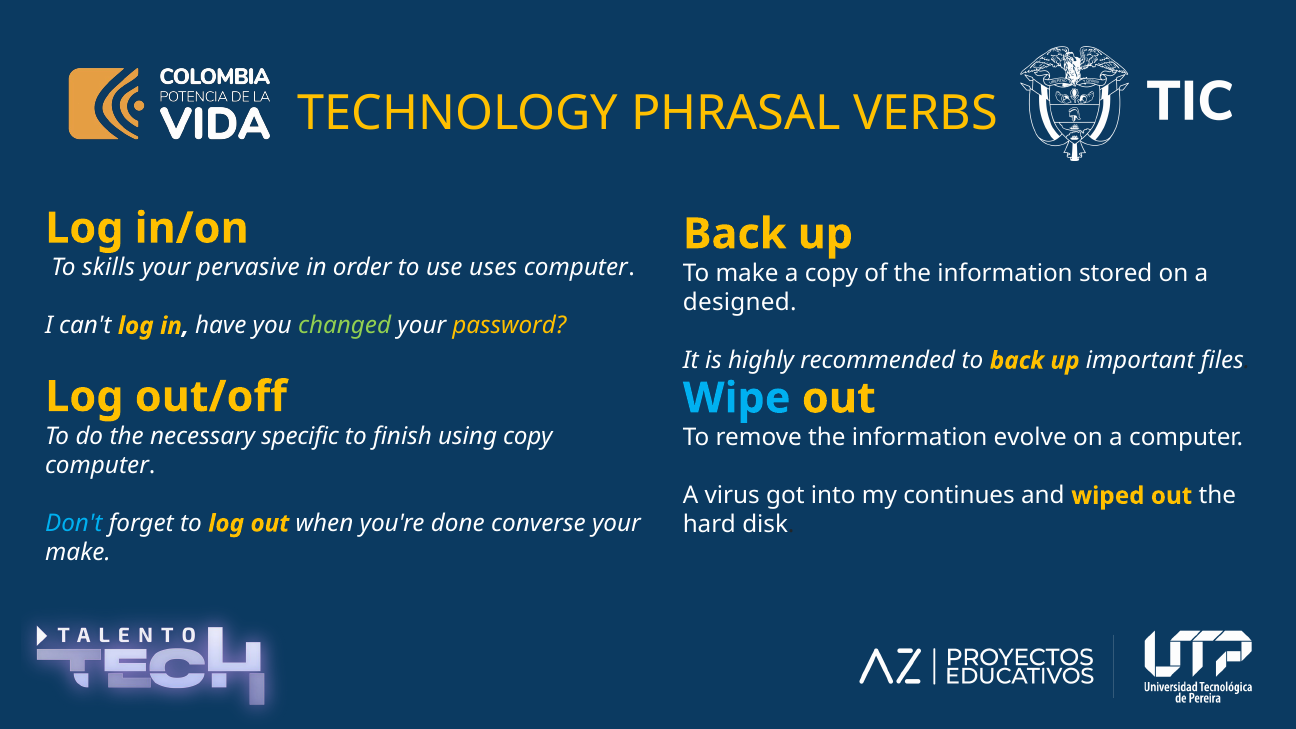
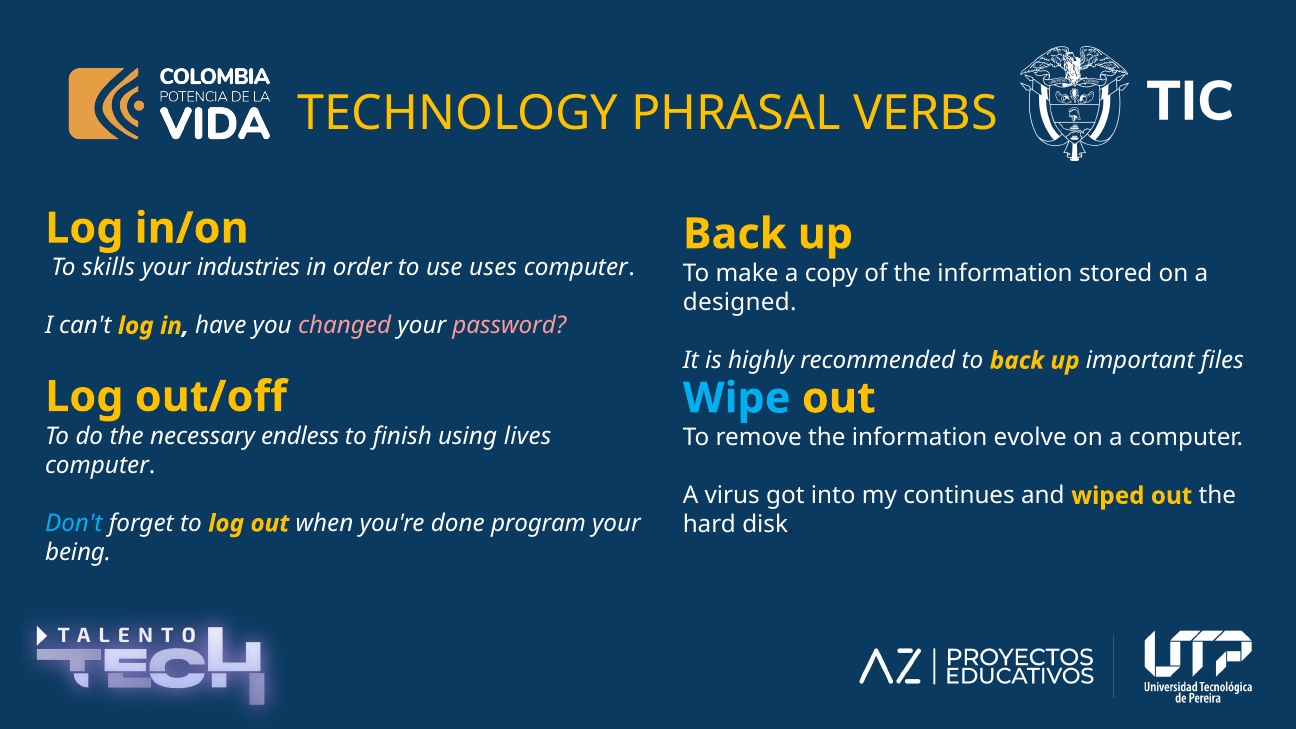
pervasive: pervasive -> industries (249, 268)
changed colour: light green -> pink (345, 326)
password colour: yellow -> pink (509, 326)
specific: specific -> endless (300, 436)
using copy: copy -> lives (528, 436)
converse: converse -> program (539, 523)
make: make -> being (78, 553)
